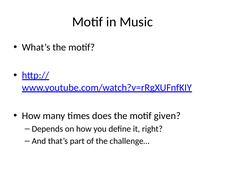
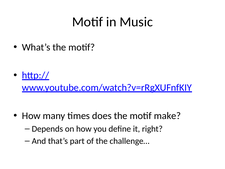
given: given -> make (167, 116)
